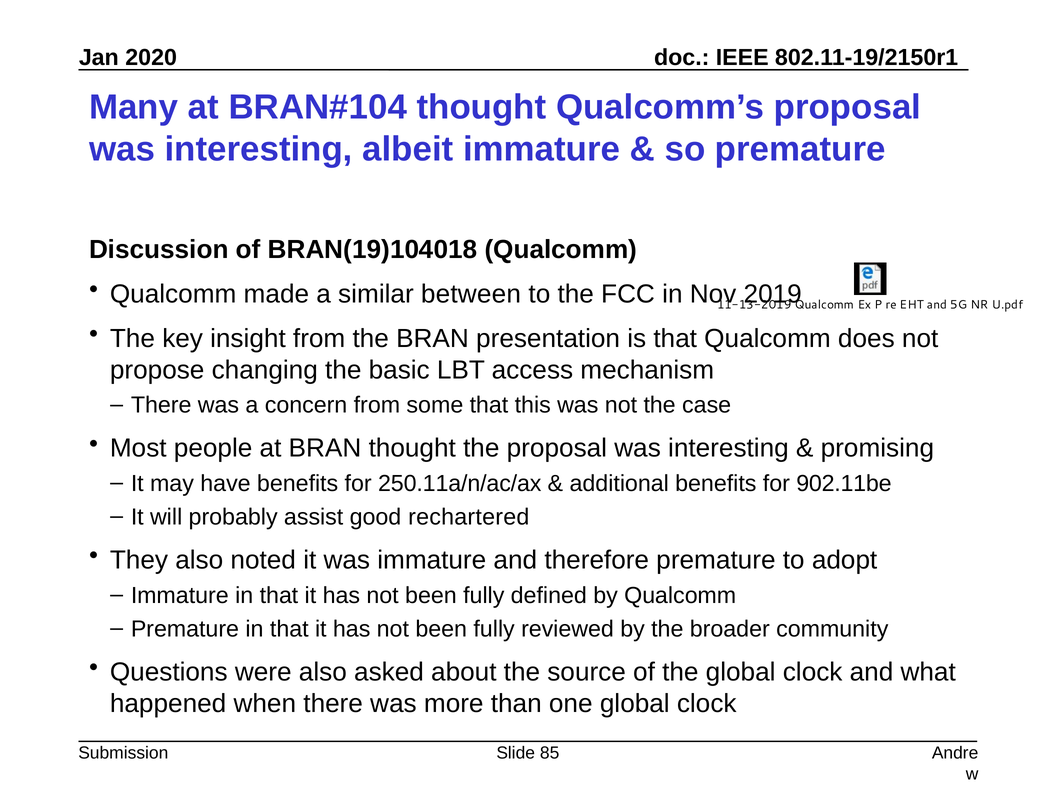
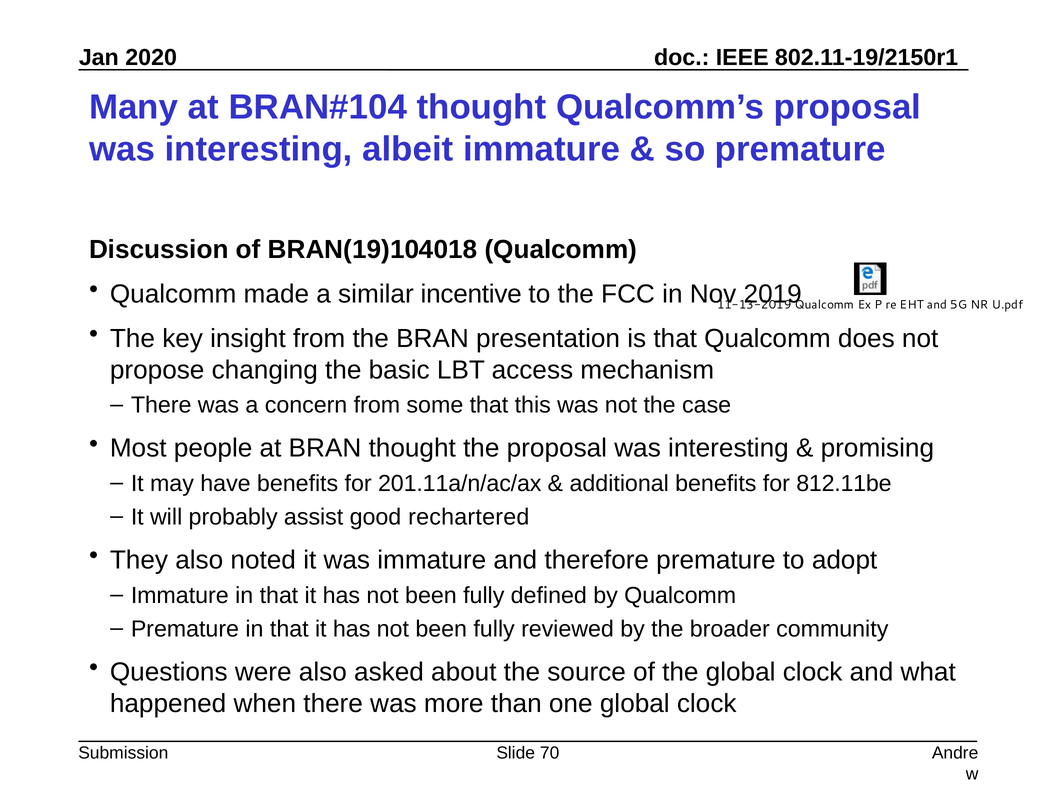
between: between -> incentive (471, 294)
250.11a/n/ac/ax: 250.11a/n/ac/ax -> 201.11a/n/ac/ax (460, 484)
902.11be: 902.11be -> 812.11be (844, 484)
85: 85 -> 70 (550, 753)
